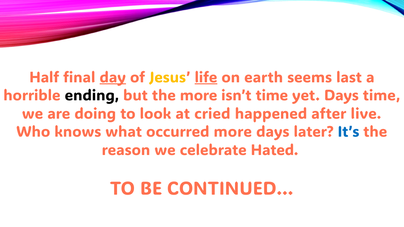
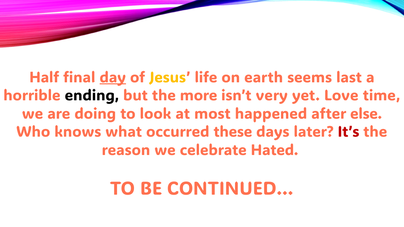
life underline: present -> none (206, 78)
isn’t time: time -> very (272, 96)
yet Days: Days -> Love (341, 96)
cried: cried -> most (212, 114)
live: live -> else (366, 114)
occurred more: more -> these (233, 132)
It’s colour: blue -> red (348, 132)
